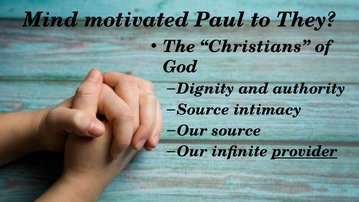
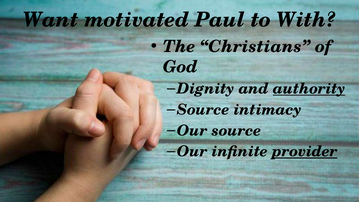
Mind: Mind -> Want (51, 20)
They: They -> With (306, 20)
authority underline: none -> present (309, 89)
